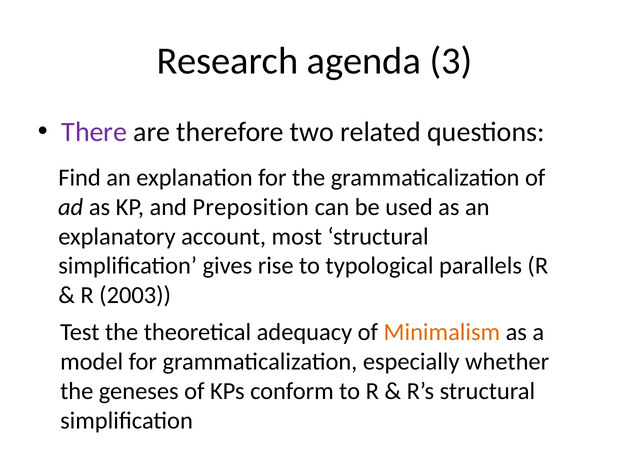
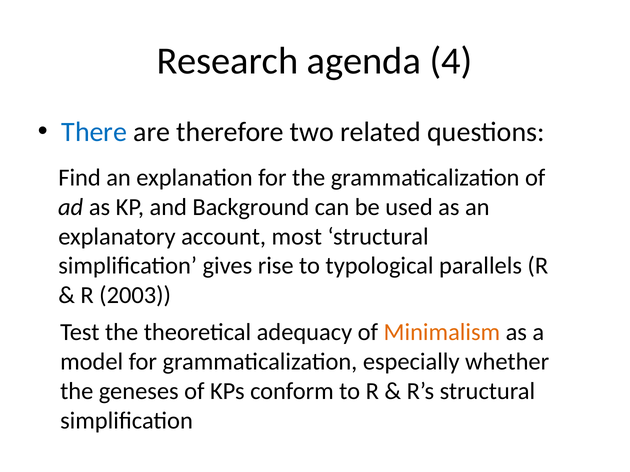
3: 3 -> 4 (451, 61)
There colour: purple -> blue (94, 132)
Preposition: Preposition -> Background (251, 207)
